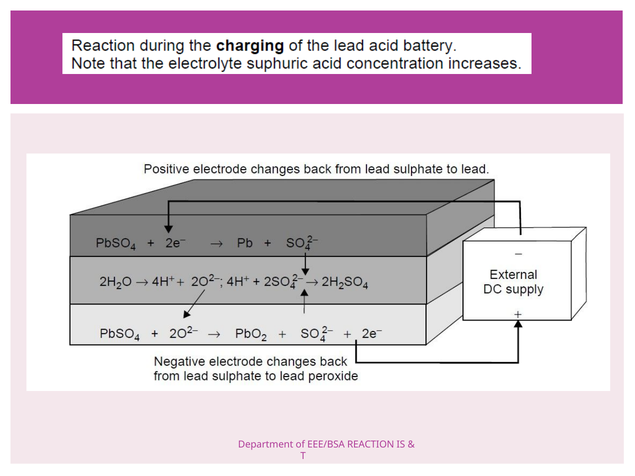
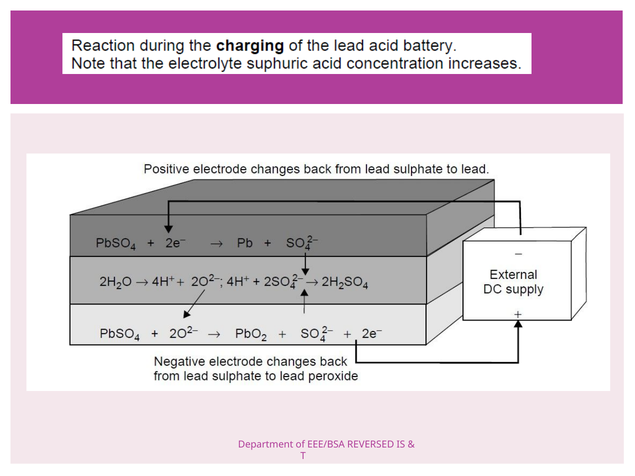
REACTION: REACTION -> REVERSED (371, 445)
